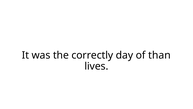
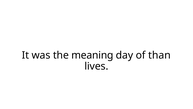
correctly: correctly -> meaning (92, 55)
